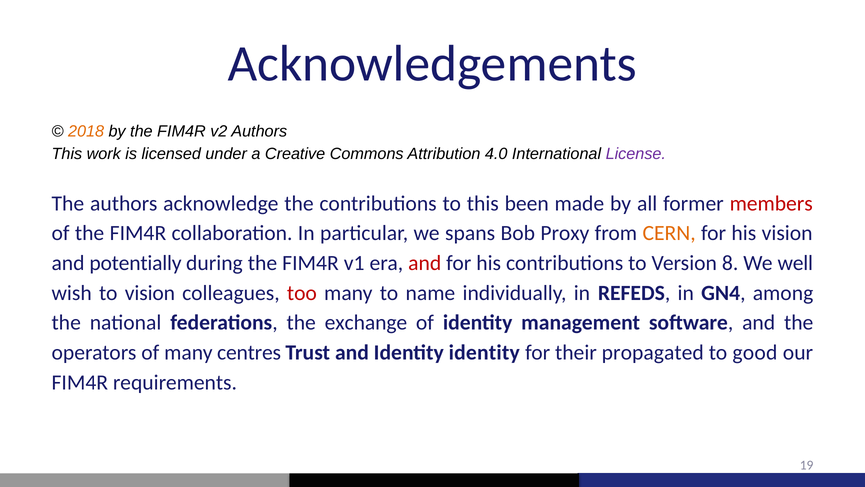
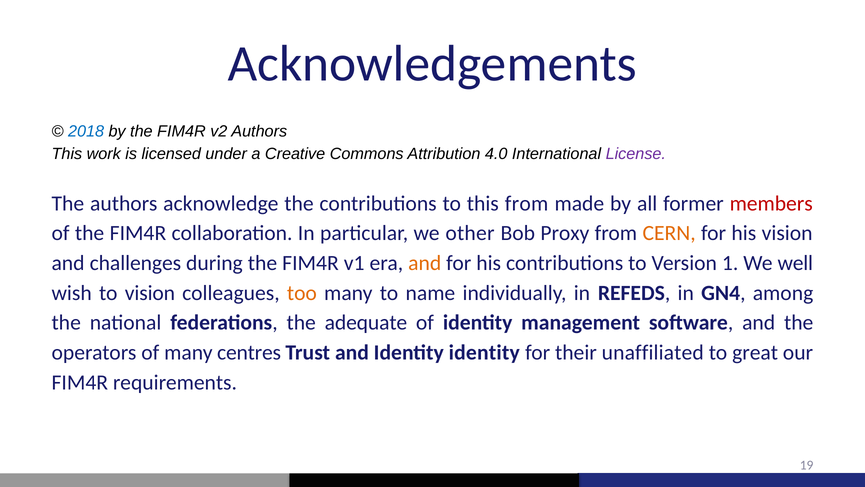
2018 colour: orange -> blue (86, 131)
this been: been -> from (527, 203)
spans: spans -> other (470, 233)
potentially: potentially -> challenges (135, 263)
and colour: red -> orange (425, 263)
8: 8 -> 1 (730, 263)
too colour: red -> orange (302, 293)
exchange: exchange -> adequate (366, 323)
propagated: propagated -> unaffiliated (653, 352)
good: good -> great (755, 352)
